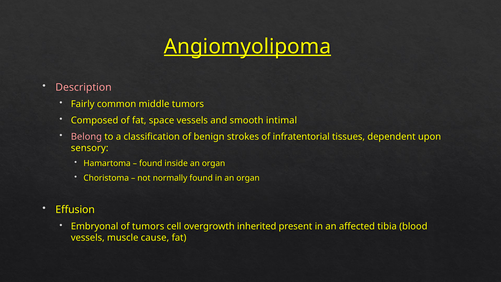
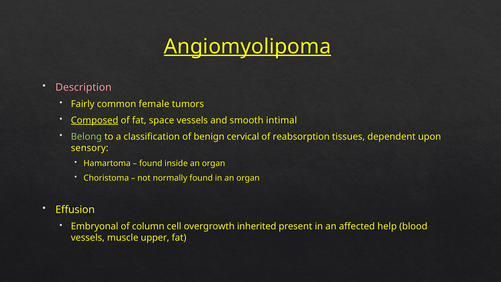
middle: middle -> female (154, 104)
Composed underline: none -> present (95, 120)
Belong colour: pink -> light green (86, 137)
strokes: strokes -> cervical (243, 137)
infratentorial: infratentorial -> reabsorption (301, 137)
of tumors: tumors -> column (148, 226)
tibia: tibia -> help (387, 226)
cause: cause -> upper (155, 238)
